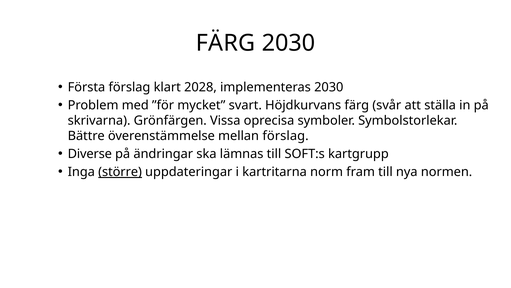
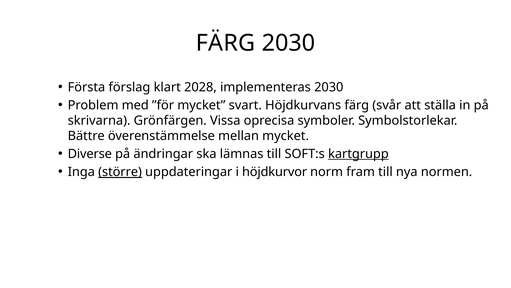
mellan förslag: förslag -> mycket (286, 136)
kartgrupp underline: none -> present (358, 154)
kartritarna: kartritarna -> höjdkurvor (275, 172)
